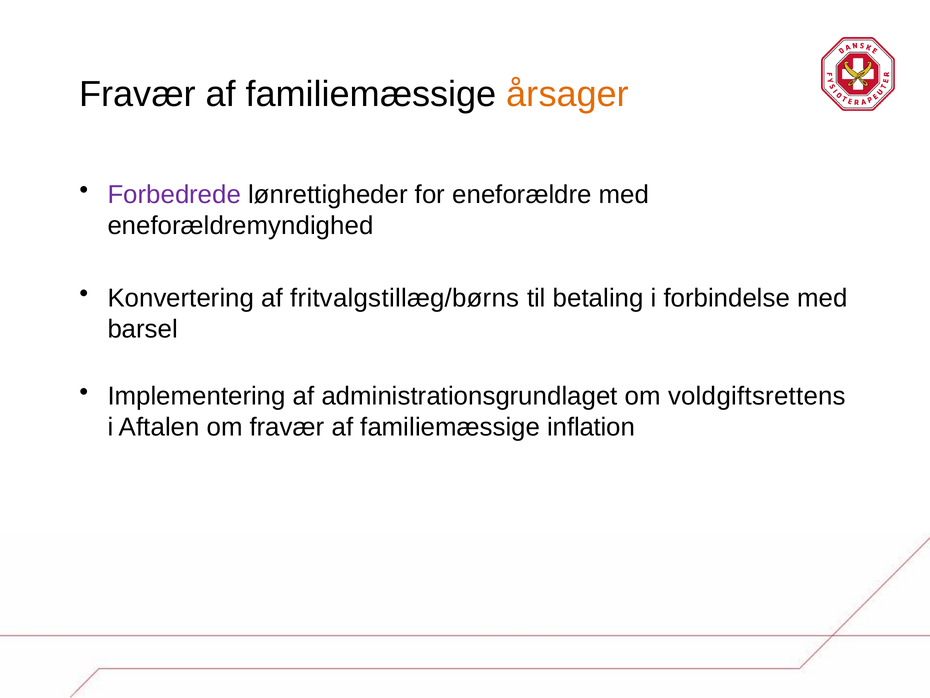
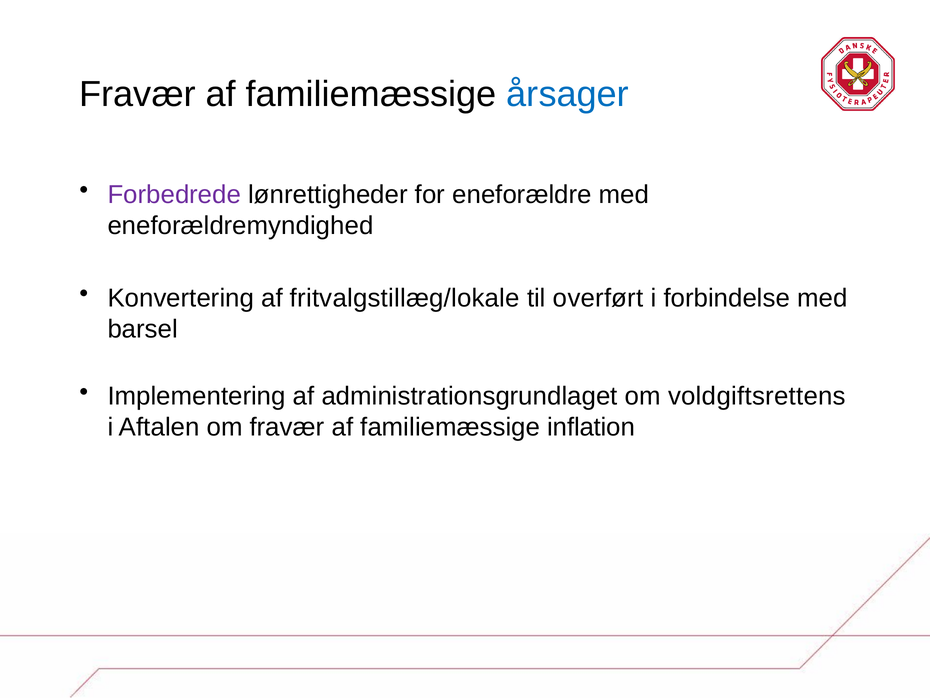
årsager colour: orange -> blue (568, 94)
fritvalgstillæg/børns: fritvalgstillæg/børns -> fritvalgstillæg/lokale (405, 298)
betaling: betaling -> overført (598, 298)
